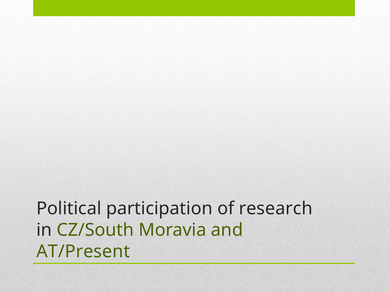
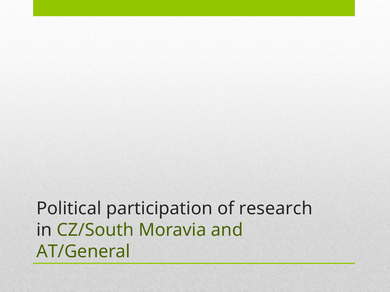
AT/Present: AT/Present -> AT/General (83, 252)
